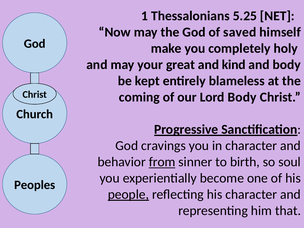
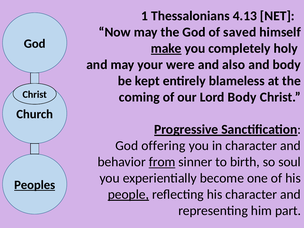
5.25: 5.25 -> 4.13 (245, 16)
make underline: none -> present (166, 48)
great: great -> were (180, 65)
kind: kind -> also (234, 65)
cravings: cravings -> offering (163, 146)
Peoples underline: none -> present (35, 185)
that: that -> part (288, 211)
